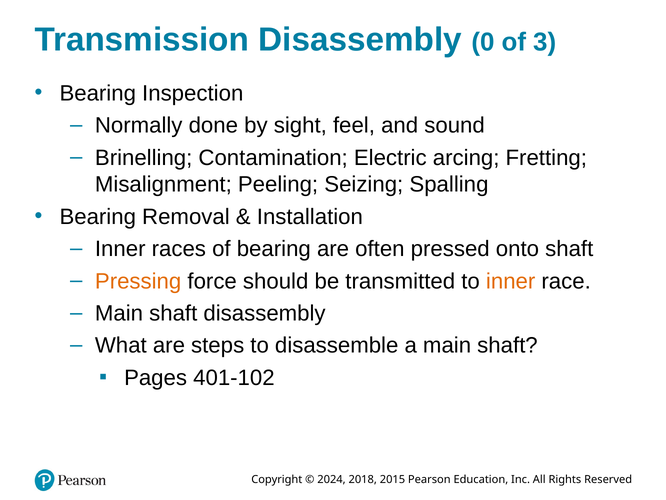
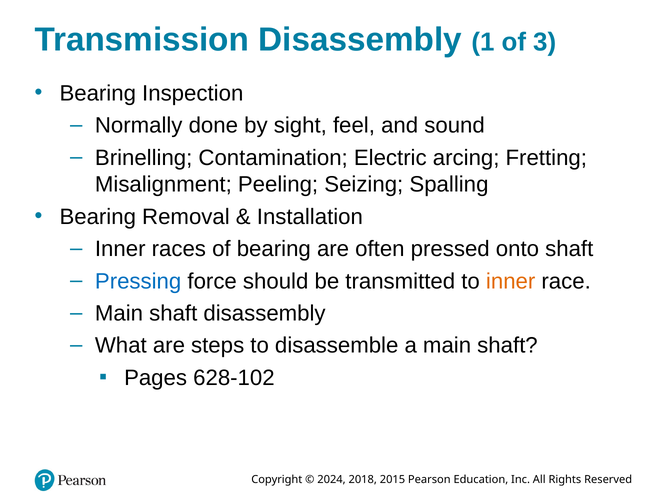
0: 0 -> 1 (483, 42)
Pressing colour: orange -> blue (138, 281)
401-102: 401-102 -> 628-102 (234, 378)
